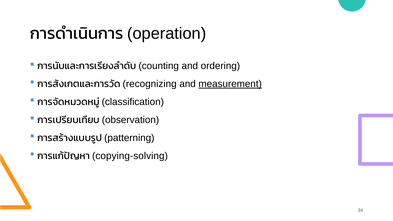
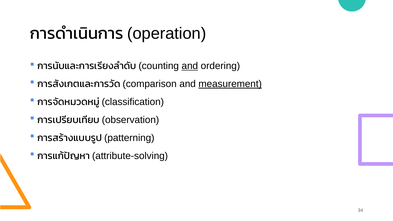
and underline: none -> present (190, 66)
recognizing: recognizing -> comparison (150, 84)
copying-solving: copying-solving -> attribute-solving (130, 156)
